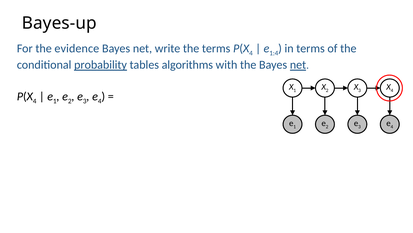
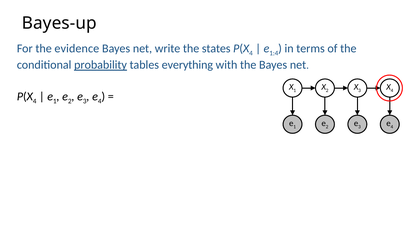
the terms: terms -> states (216, 48)
algorithms: algorithms -> everything (187, 65)
net underline: present -> none (298, 65)
